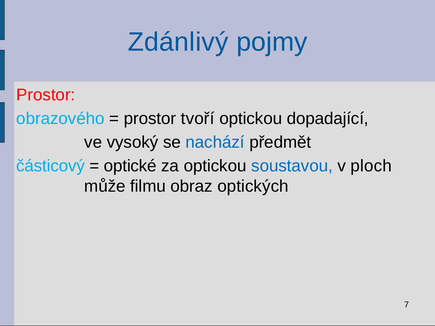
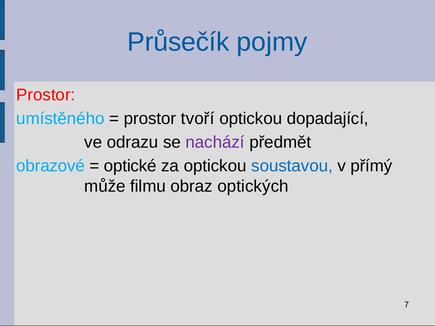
Zdánlivý: Zdánlivý -> Průsečík (178, 42)
obrazového: obrazového -> umístěného (60, 119)
vysoký: vysoký -> odrazu (133, 142)
nachází colour: blue -> purple (215, 142)
částicový: částicový -> obrazové (51, 166)
ploch: ploch -> přímý (371, 166)
